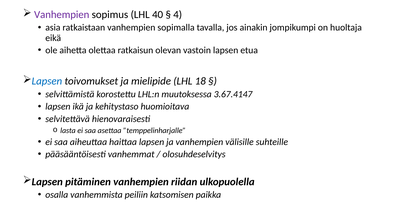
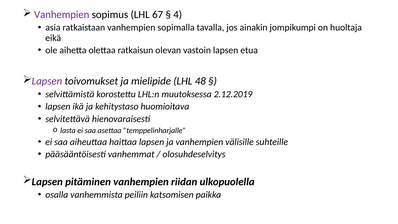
40: 40 -> 67 (158, 14)
Lapsen colour: blue -> purple (47, 81)
18: 18 -> 48 (200, 81)
3.67.4147: 3.67.4147 -> 2.12.2019 (233, 94)
